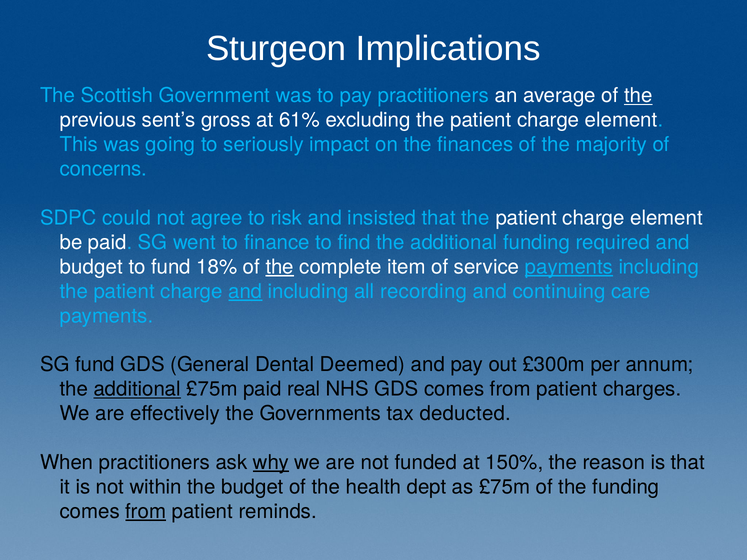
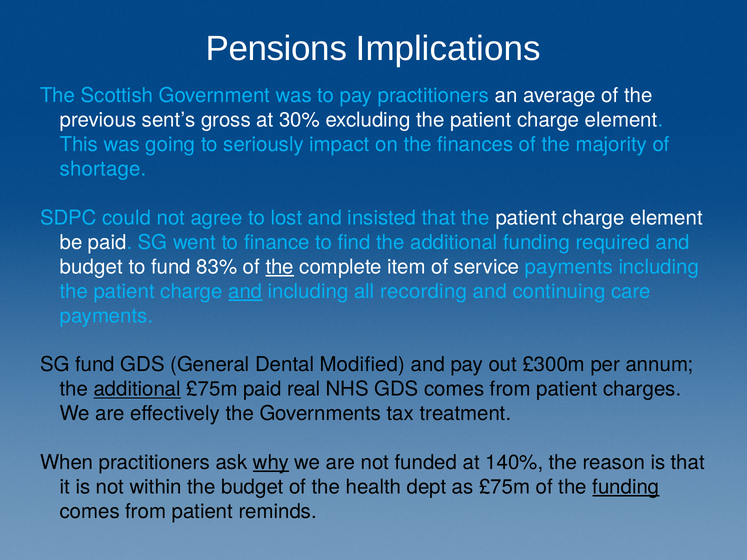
Sturgeon: Sturgeon -> Pensions (276, 48)
the underline: present -> none (638, 96)
61%: 61% -> 30% (300, 120)
concerns: concerns -> shortage (103, 169)
risk: risk -> lost (286, 218)
18%: 18% -> 83% (217, 267)
payments underline: present -> none (569, 267)
Deemed: Deemed -> Modified (362, 365)
deducted: deducted -> treatment (465, 414)
150%: 150% -> 140% (514, 463)
funding underline: none -> present (626, 487)
from underline: present -> none (146, 512)
